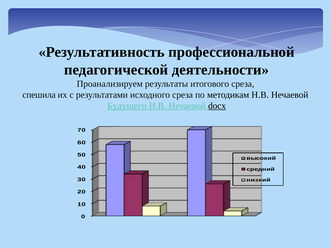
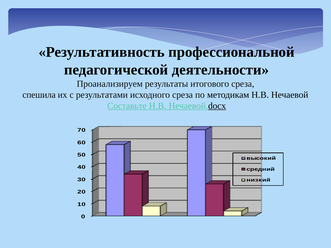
Будущего: Будущего -> Составьте (127, 106)
